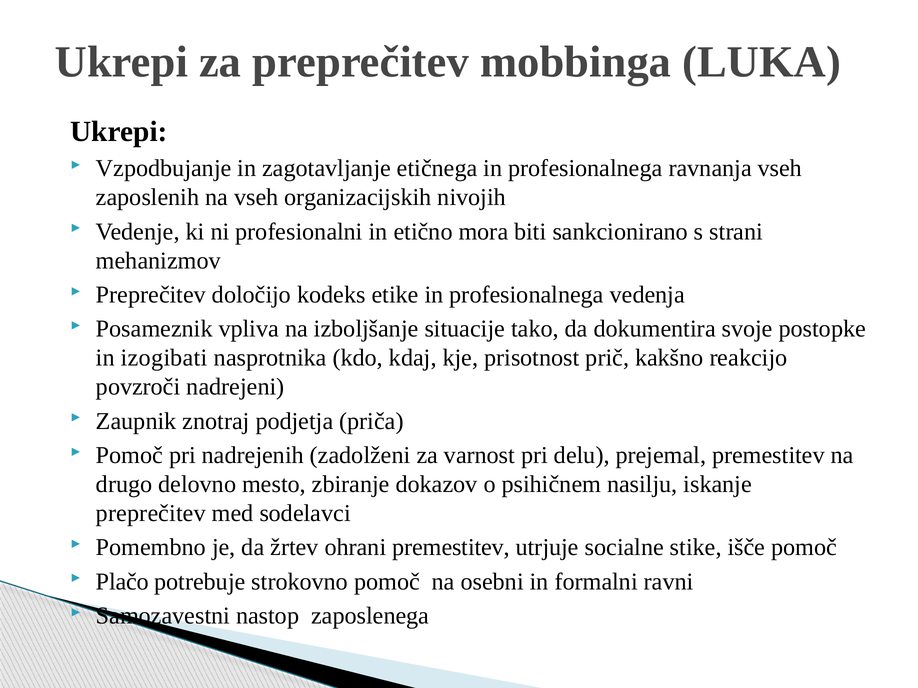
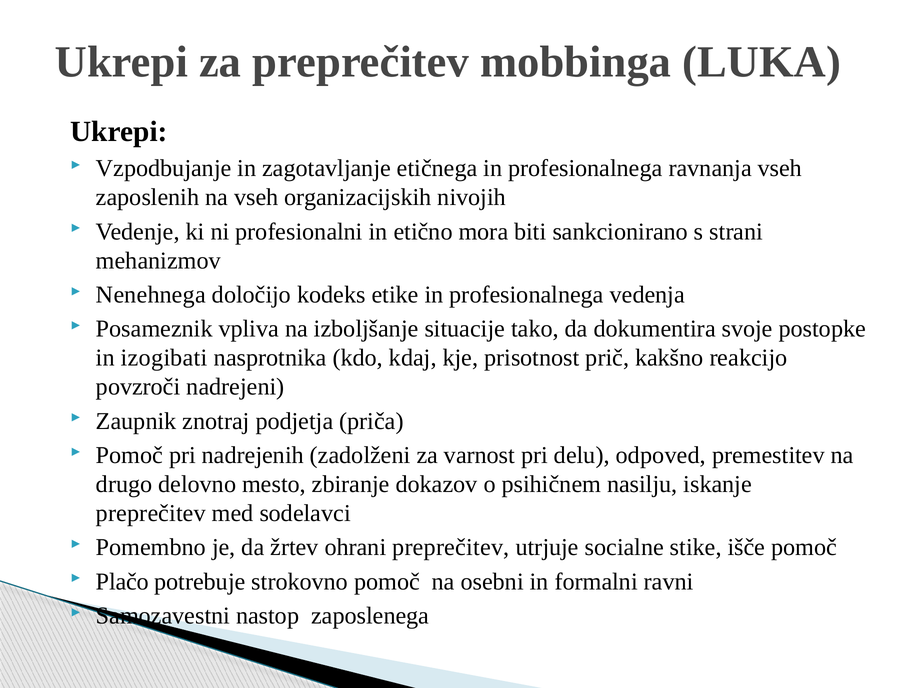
Preprečitev: Preprečitev -> Nenehnega (151, 295)
prejemal: prejemal -> odpoved (661, 456)
ohrani premestitev: premestitev -> preprečitev (451, 548)
